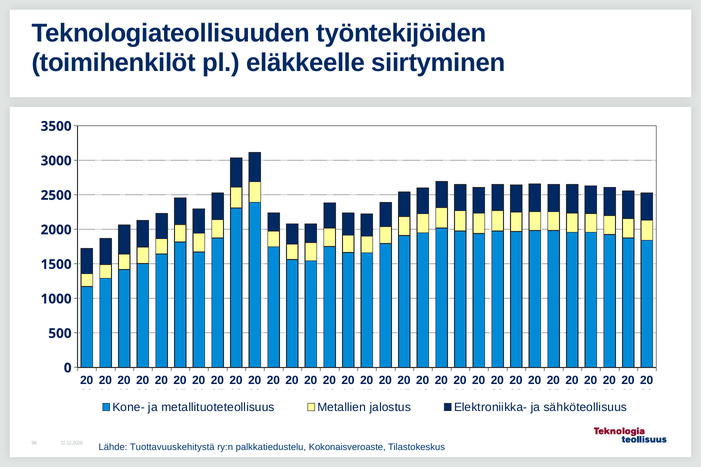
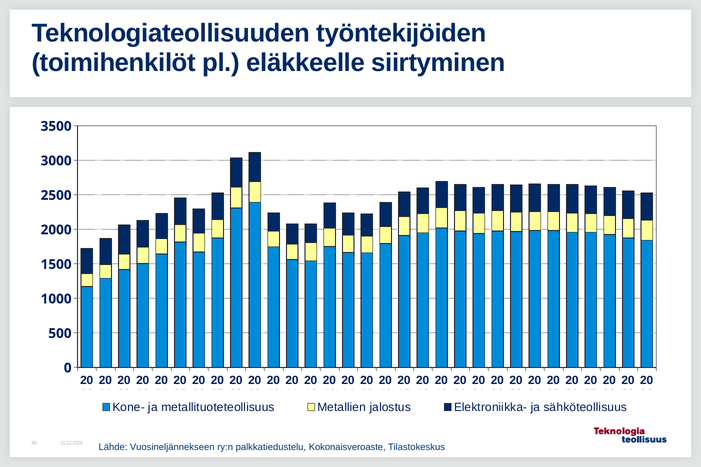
Tuottavuuskehitystä: Tuottavuuskehitystä -> Vuosineljännekseen (172, 447)
